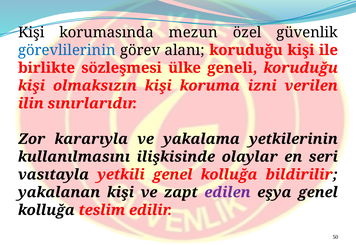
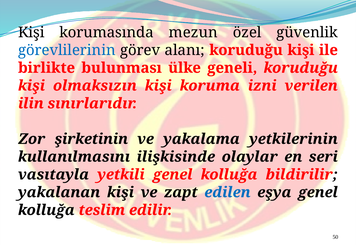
sözleşmesi: sözleşmesi -> bulunması (122, 68)
kararıyla: kararıyla -> şirketinin (91, 139)
edilen colour: purple -> blue (227, 193)
